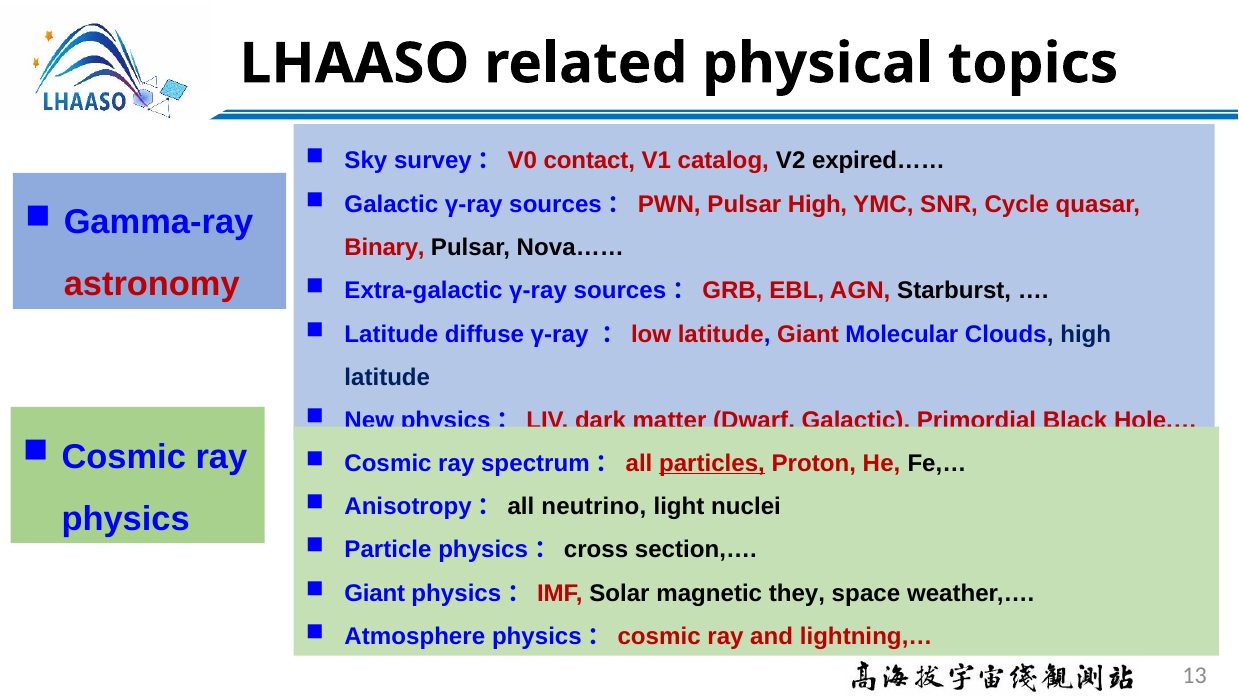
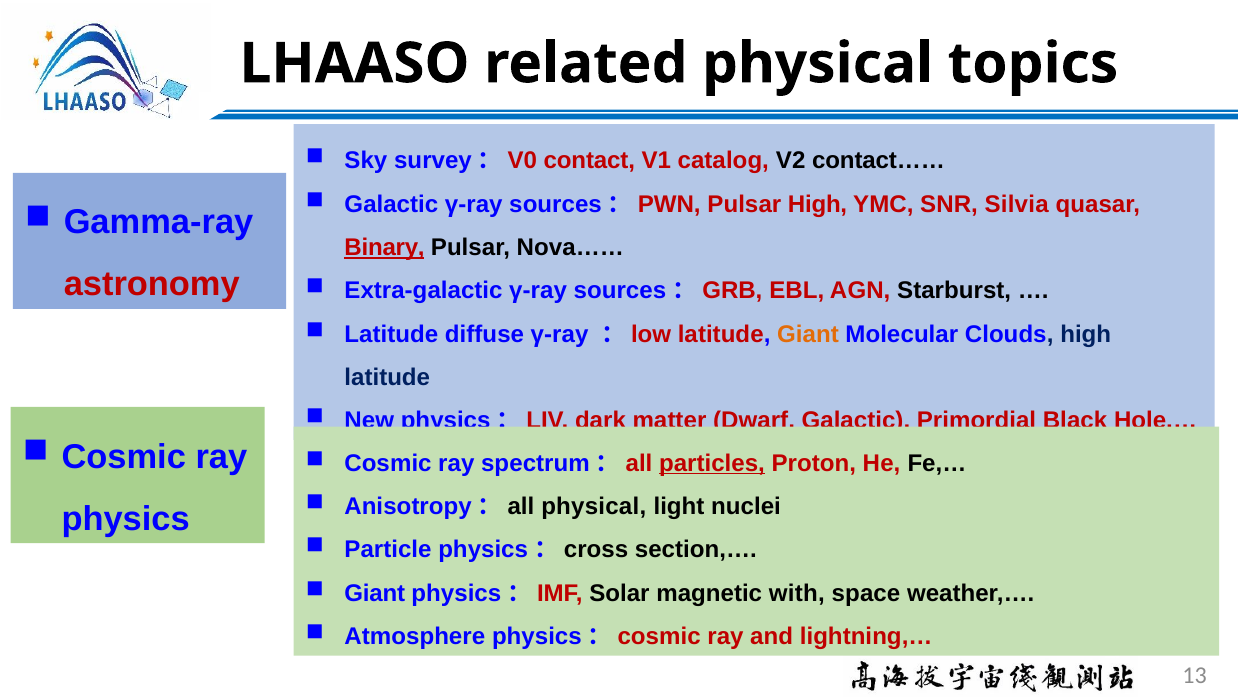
expired……: expired…… -> contact…… (879, 161)
Cycle: Cycle -> Silvia (1017, 204)
Binary underline: none -> present (385, 247)
Giant colour: red -> orange (808, 334)
Anisotropy：all neutrino: neutrino -> physical (594, 507)
they: they -> with (797, 593)
